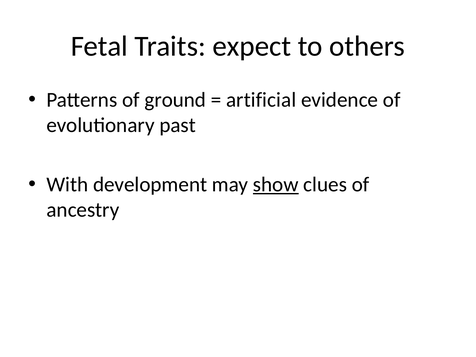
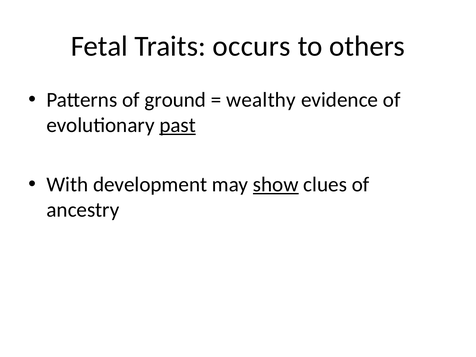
expect: expect -> occurs (252, 46)
artificial: artificial -> wealthy (261, 100)
past underline: none -> present (178, 125)
